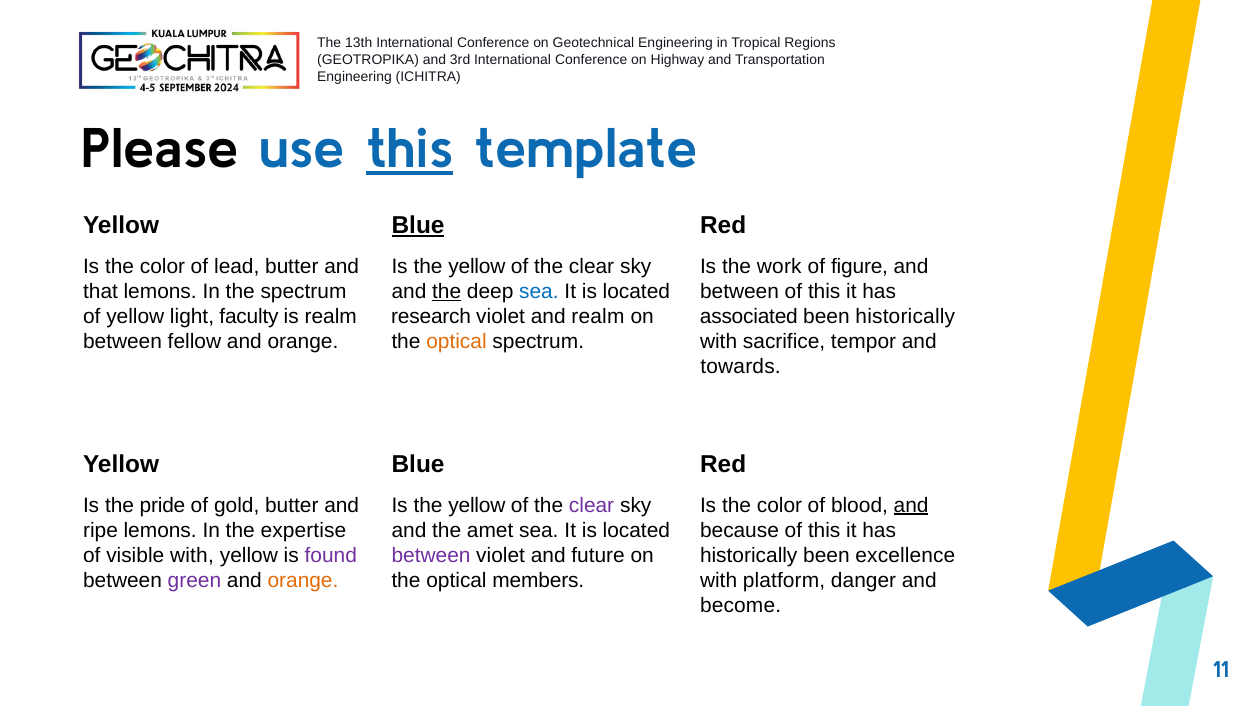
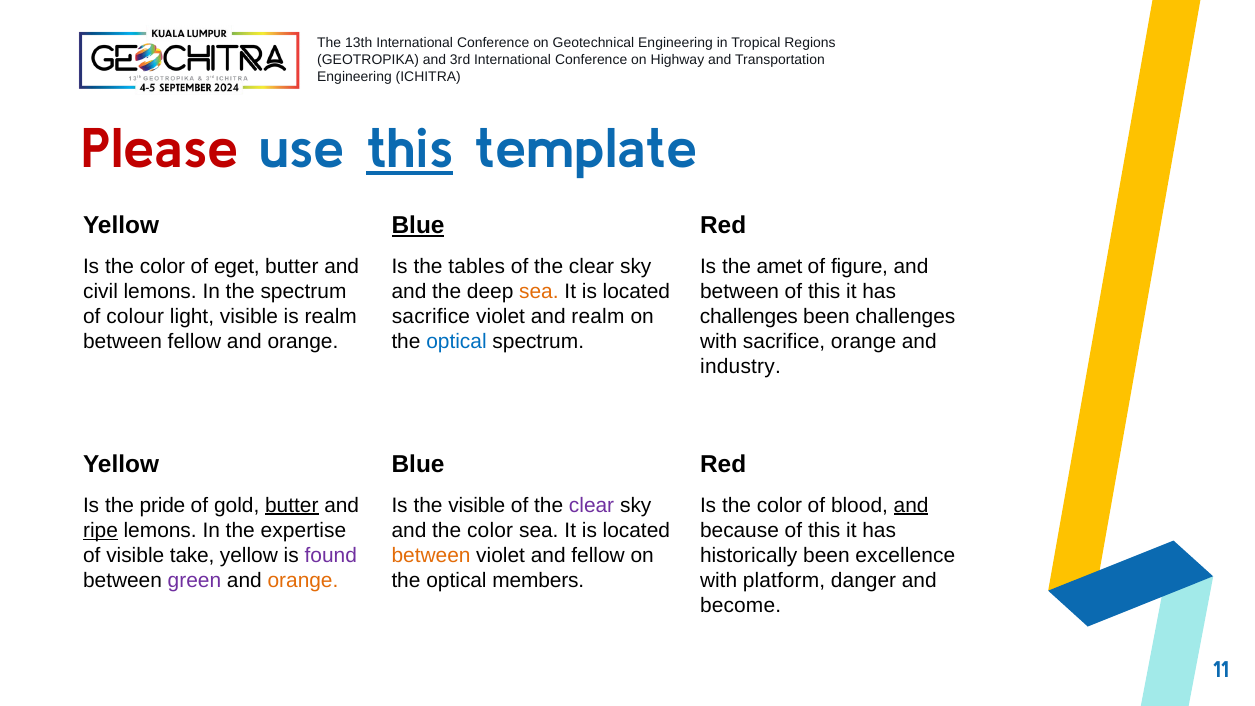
Please colour: black -> red (160, 149)
lead: lead -> eget (237, 266)
yellow: yellow -> tables (477, 266)
work: work -> amet (779, 266)
that: that -> civil (101, 291)
the underline: present -> none (447, 291)
sea colour: blue -> orange (539, 291)
of yellow: yellow -> colour (135, 316)
light faculty: faculty -> visible (249, 316)
research: research -> sacrifice (431, 316)
associated: associated -> challenges (749, 316)
been historically: historically -> challenges (905, 316)
optical colour: orange -> blue (456, 341)
sacrifice tempor: tempor -> orange (864, 341)
towards: towards -> industry (741, 367)
butter underline: none -> present (292, 505)
yellow: yellow -> visible (477, 505)
ripe underline: none -> present (101, 530)
and the amet: amet -> color (490, 530)
visible with: with -> take (192, 555)
between colour: purple -> orange (431, 555)
and future: future -> fellow (598, 555)
